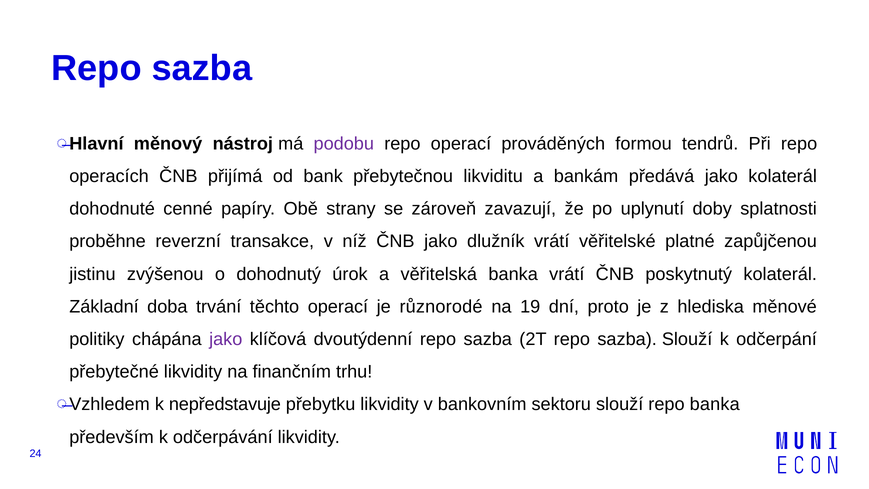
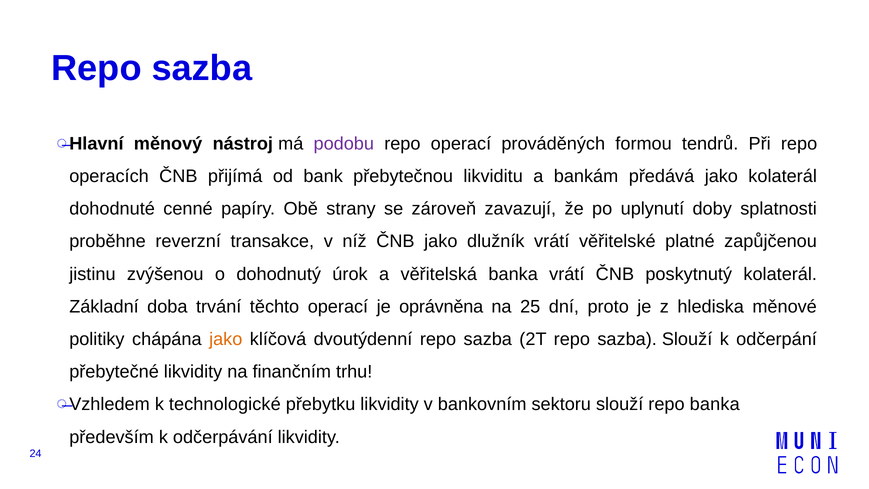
různorodé: různorodé -> oprávněna (441, 307)
19: 19 -> 25 (530, 307)
jako colour: purple -> orange (226, 339)
nepředstavuje: nepředstavuje -> technologické (225, 404)
